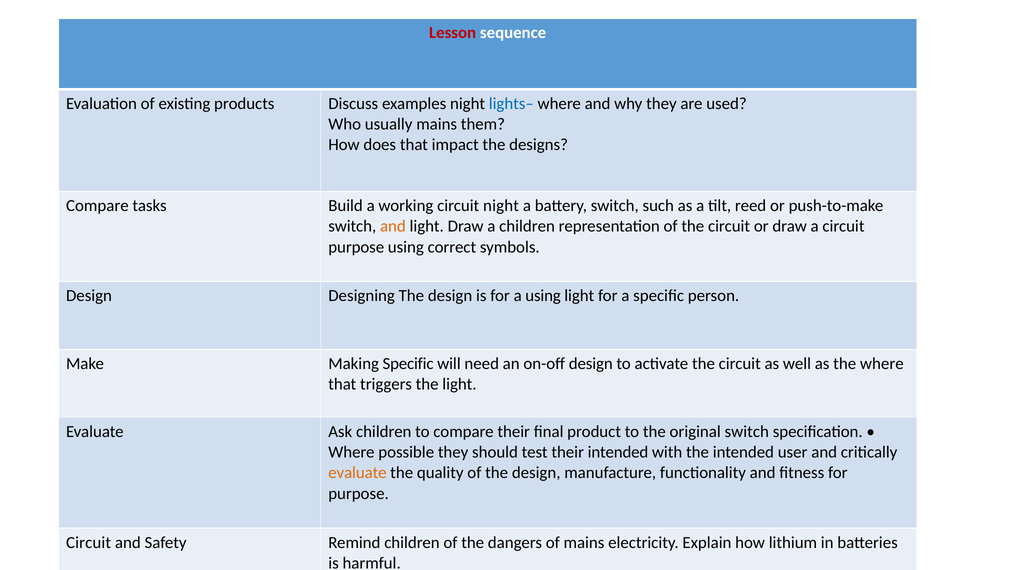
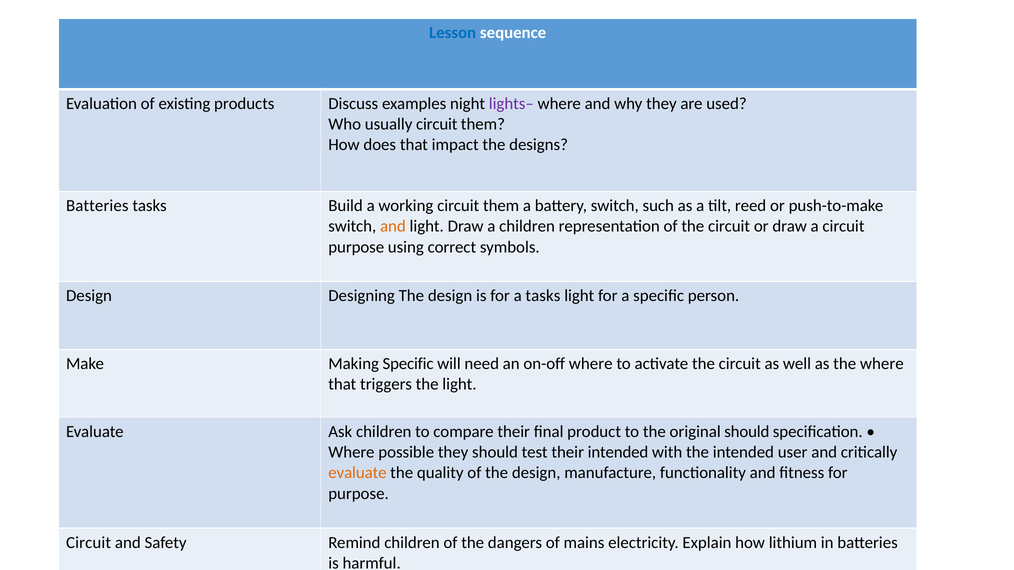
Lesson colour: red -> blue (453, 33)
lights– colour: blue -> purple (511, 104)
usually mains: mains -> circuit (437, 124)
Compare: Compare -> Batteries (97, 206)
working circuit night: night -> them (501, 206)
a using: using -> tasks (543, 296)
on-off design: design -> where (591, 364)
original switch: switch -> should (747, 432)
